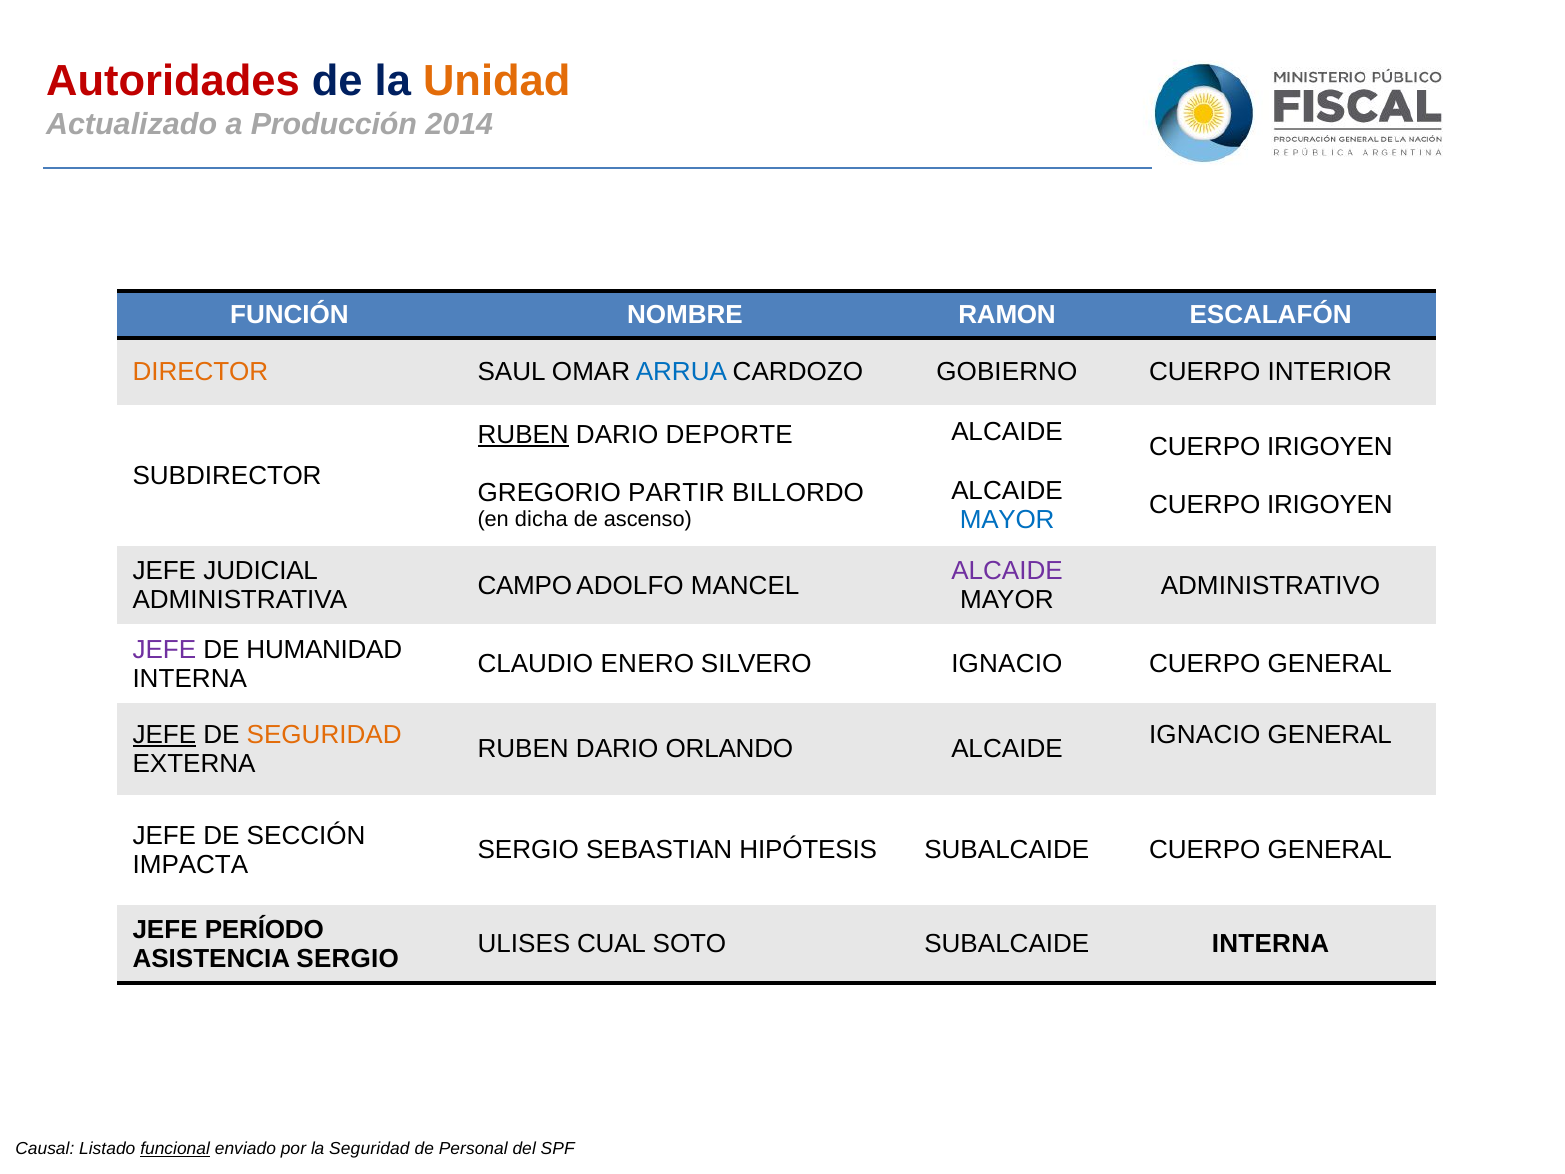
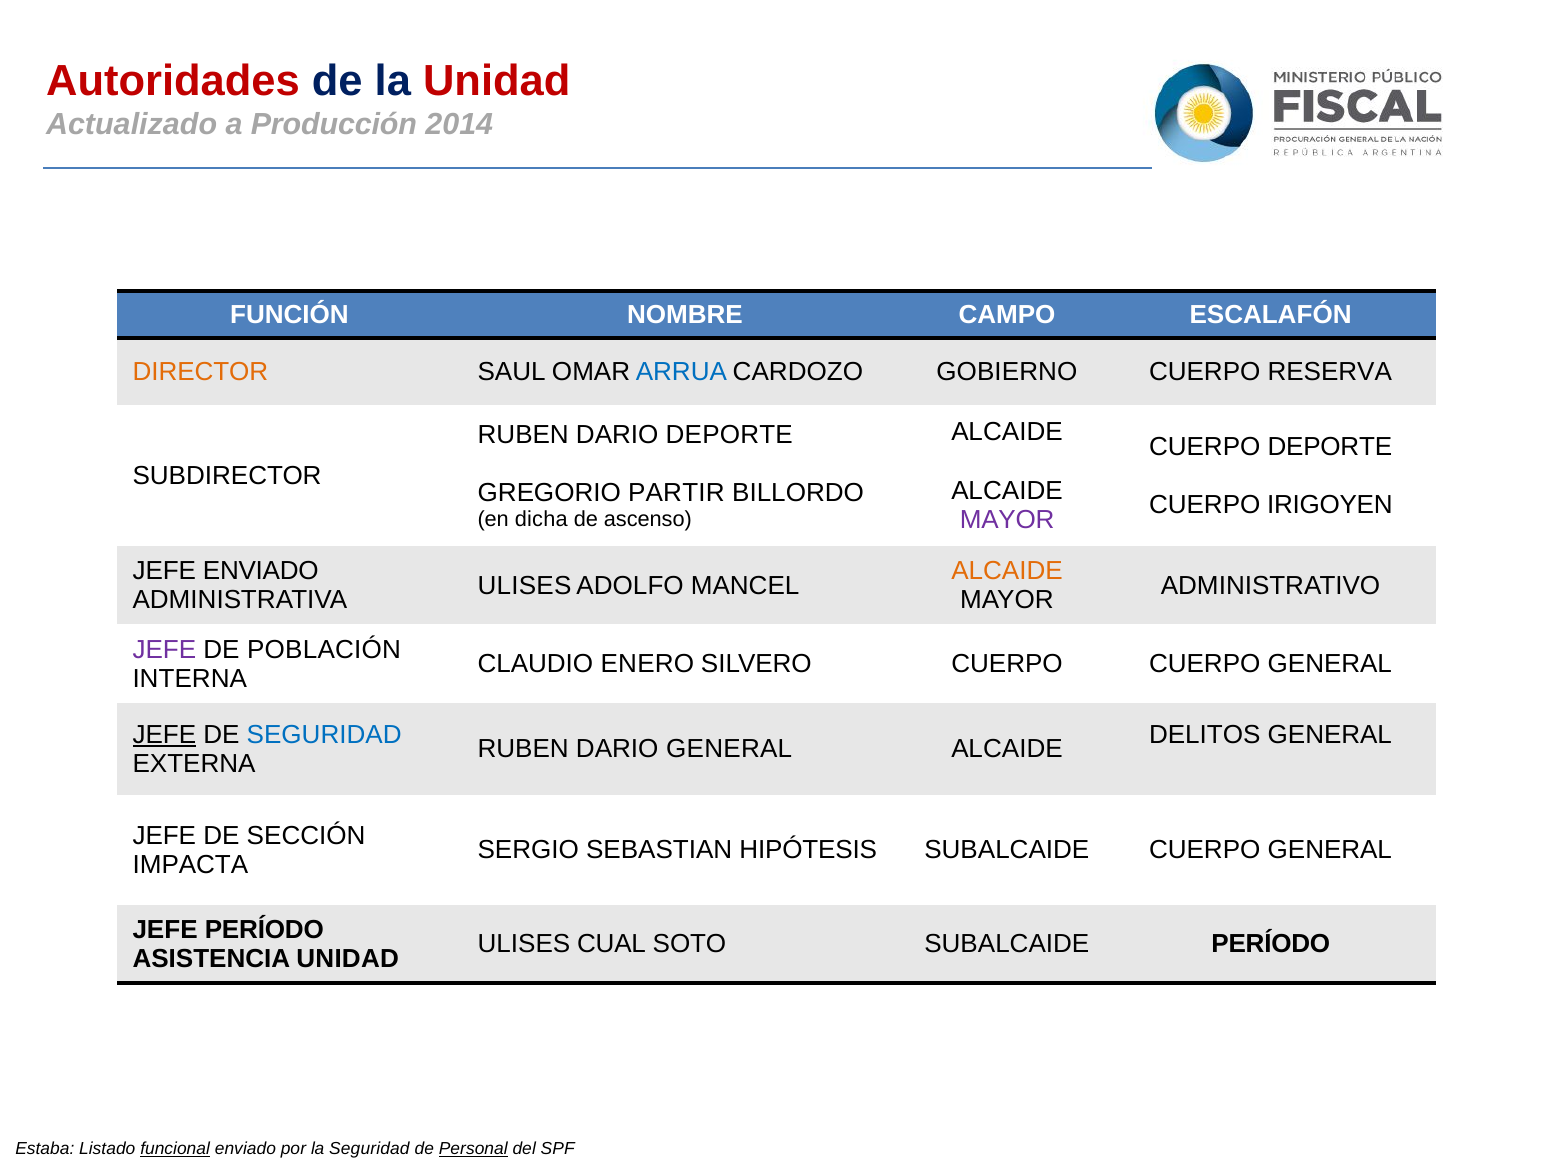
Unidad colour: orange -> red (497, 81)
RAMON: RAMON -> CAMPO (1007, 315)
INTERIOR: INTERIOR -> RESERVA (1330, 372)
RUBEN underline: present -> none (523, 435)
IRIGOYEN: IRIGOYEN -> DEPORTE (1330, 447)
MAYOR colour: blue -> purple (1007, 520)
JEFE JUDICIAL: JUDICIAL -> ENVIADO (261, 571)
ALCAIDE colour: purple -> orange (1007, 571)
CAMPO: CAMPO -> ULISES (525, 586)
HUMANIDAD: HUMANIDAD -> POBLACIÓN (324, 649)
SILVERO IGNACIO: IGNACIO -> CUERPO (1007, 664)
SEGURIDAD colour: orange -> blue (324, 735)
IGNACIO: IGNACIO -> DELITOS (1205, 735)
DARIO ORLANDO: ORLANDO -> GENERAL (729, 749)
SUBALCAIDE INTERNA: INTERNA -> PERÍODO (1271, 944)
ASISTENCIA SERGIO: SERGIO -> UNIDAD (348, 959)
Causal: Causal -> Estaba (45, 1148)
Personal underline: none -> present (473, 1148)
